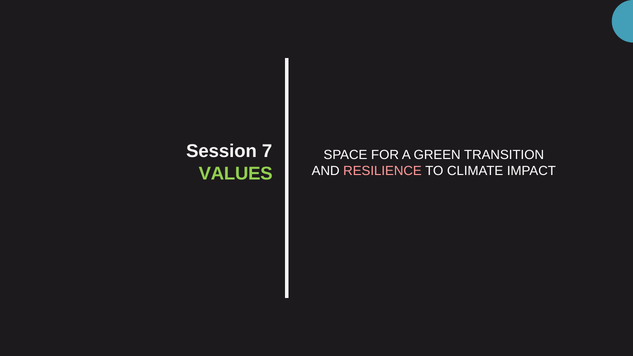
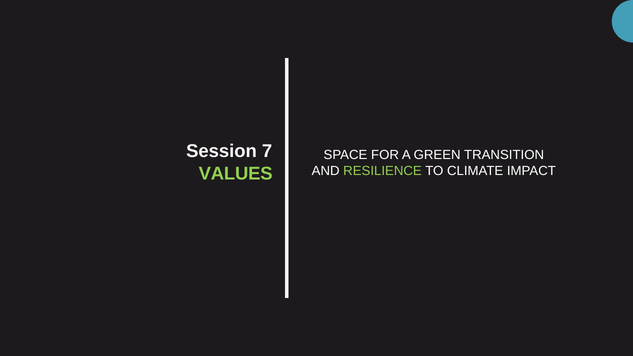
RESILIENCE colour: pink -> light green (383, 171)
